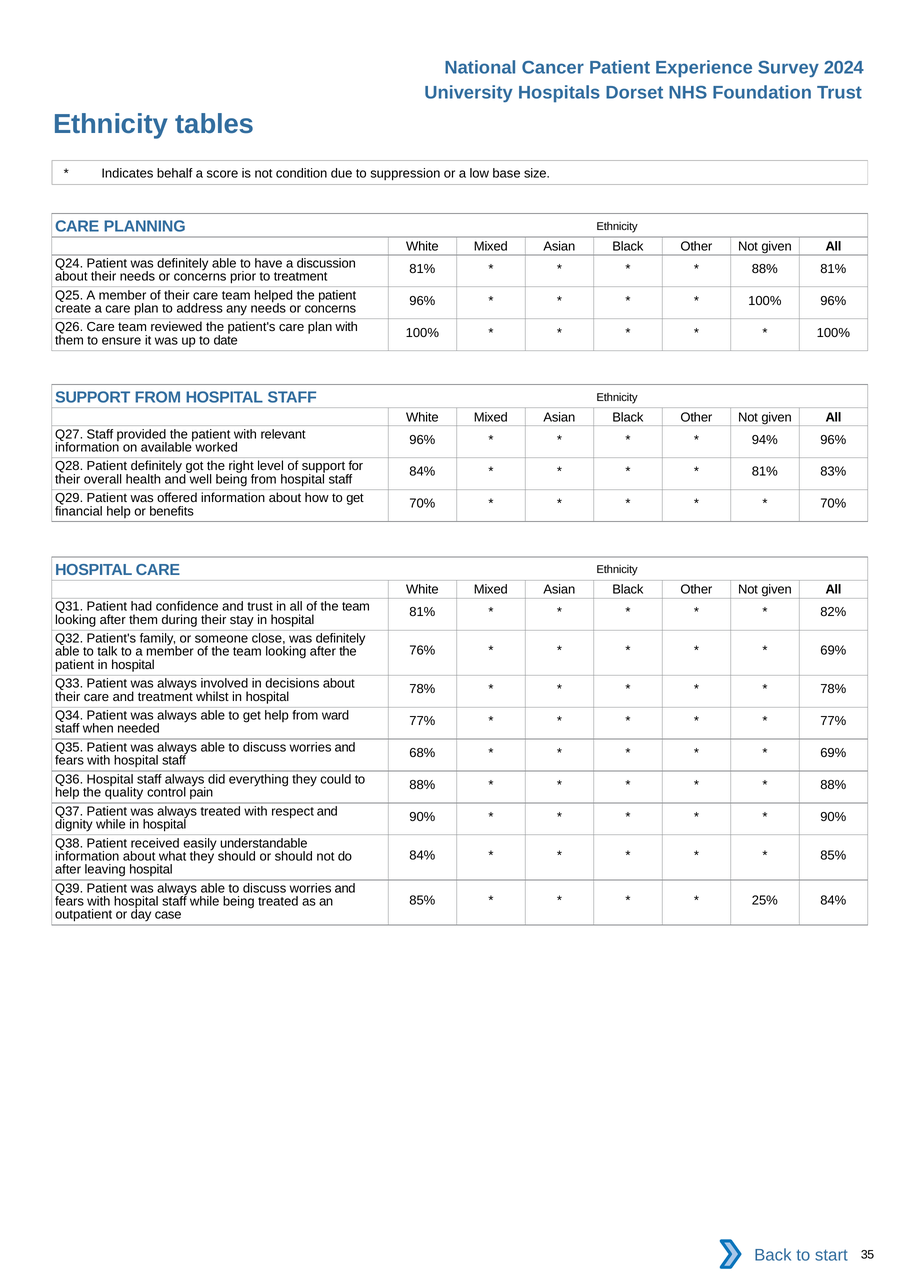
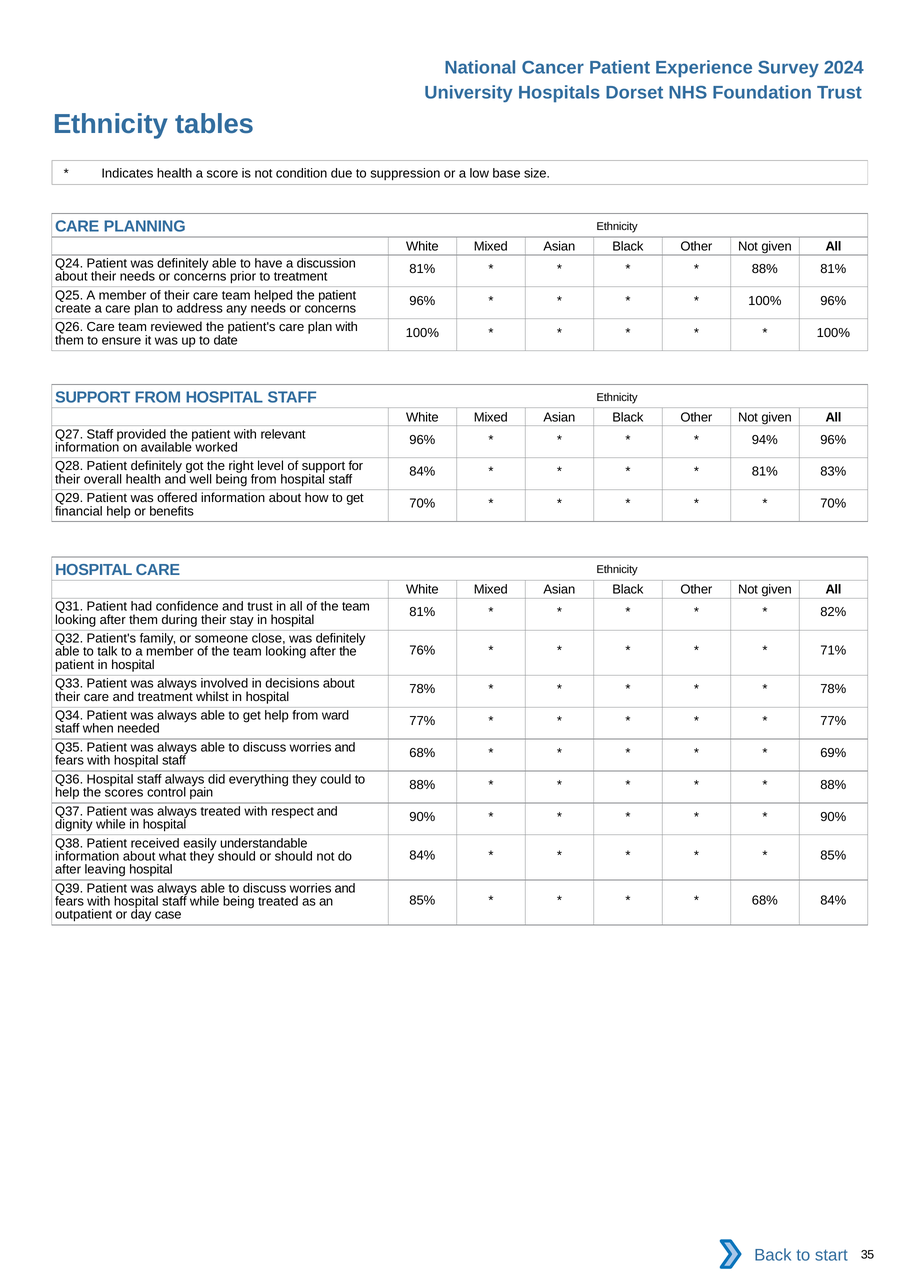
Indicates behalf: behalf -> health (175, 174)
69%: 69% -> 71% (833, 651)
quality: quality -> scores (124, 793)
25%: 25% -> 68% (765, 901)
